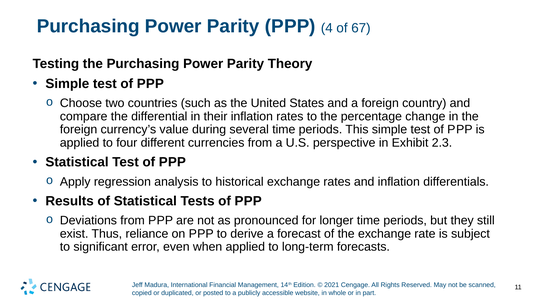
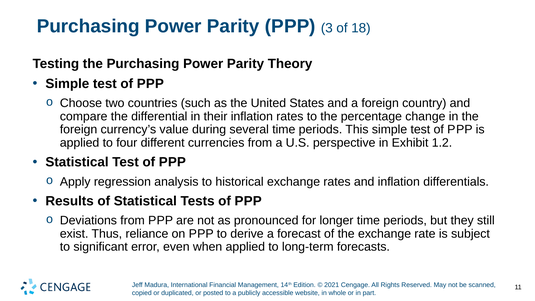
4: 4 -> 3 (327, 28)
67: 67 -> 18 (361, 28)
2.3: 2.3 -> 1.2 (442, 143)
